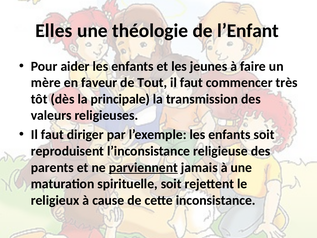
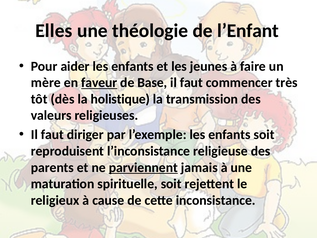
faveur underline: none -> present (99, 83)
Tout: Tout -> Base (152, 83)
principale: principale -> holistique (120, 99)
